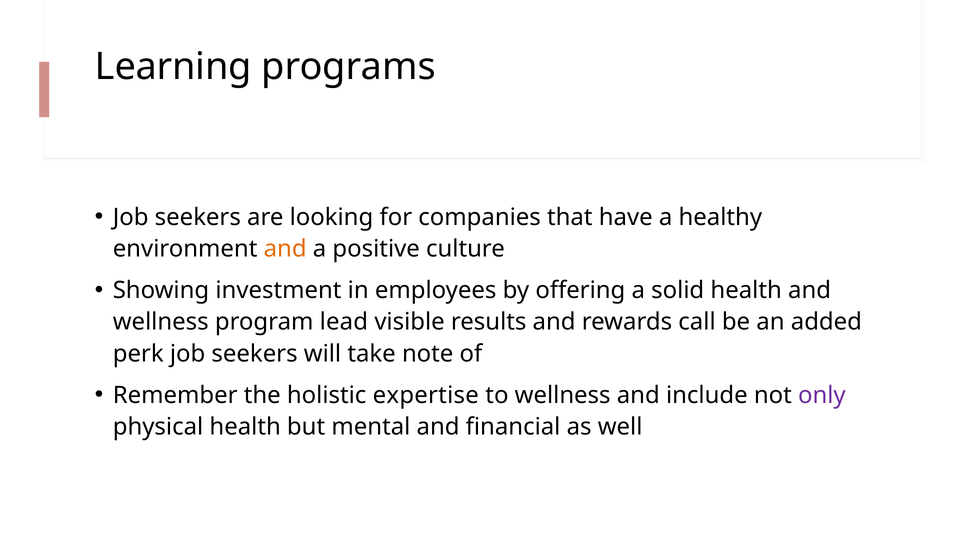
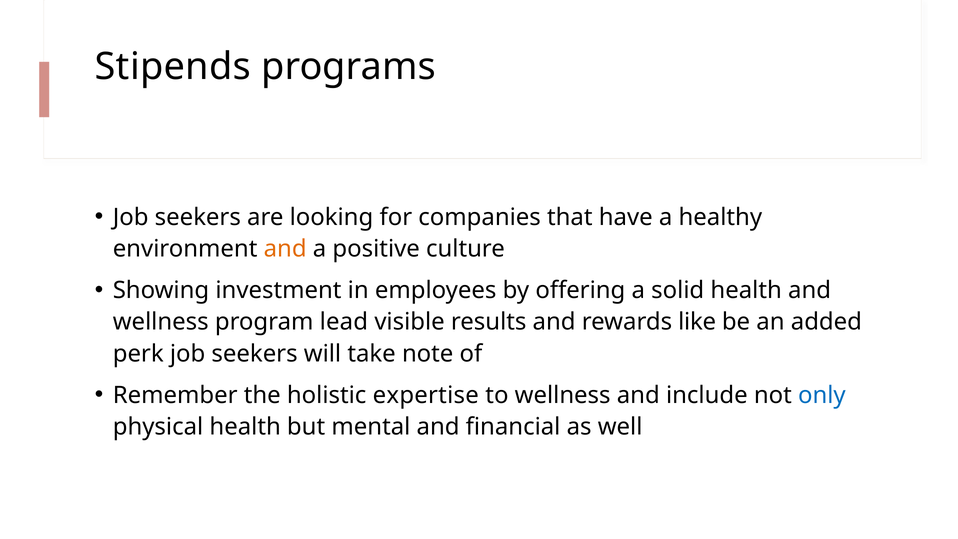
Learning: Learning -> Stipends (173, 67)
call: call -> like (697, 322)
only colour: purple -> blue (822, 395)
